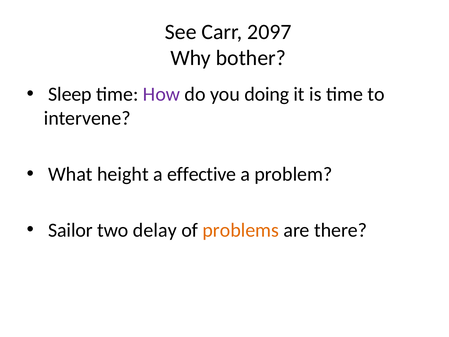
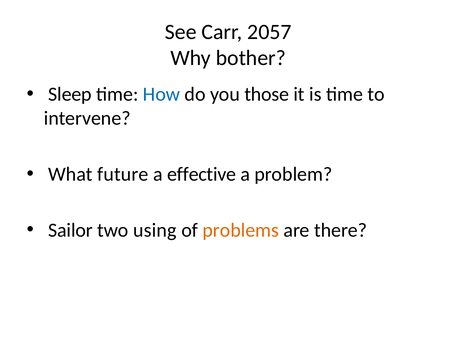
2097: 2097 -> 2057 (269, 32)
How colour: purple -> blue (162, 94)
doing: doing -> those (267, 94)
height: height -> future (123, 174)
delay: delay -> using (155, 230)
